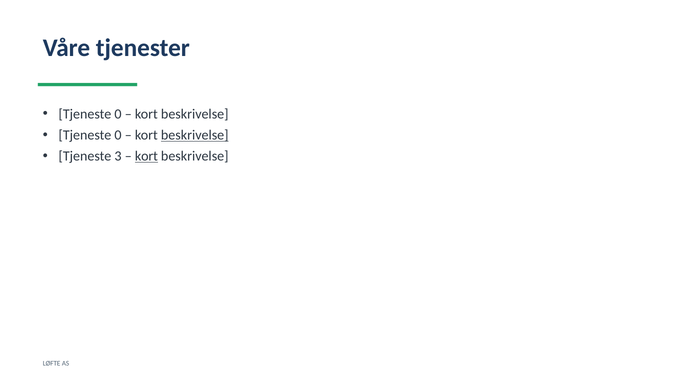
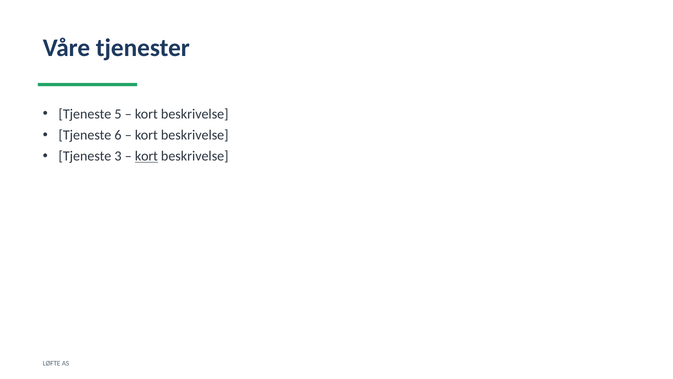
0: 0 -> 5 (118, 114)
0: 0 -> 6 (118, 135)
beskrivelse underline: present -> none (195, 135)
